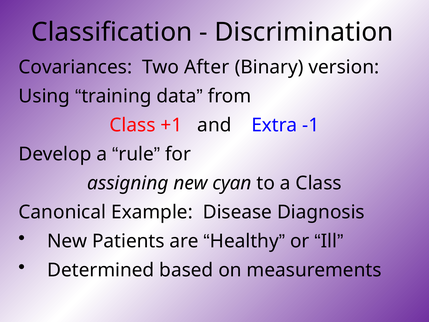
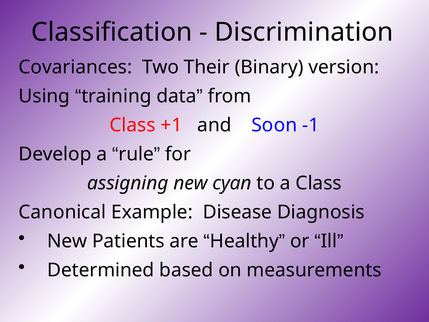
After: After -> Their (207, 67)
Extra: Extra -> Soon (274, 125)
